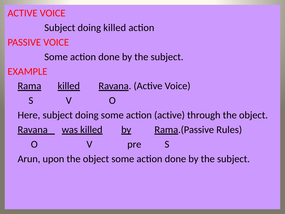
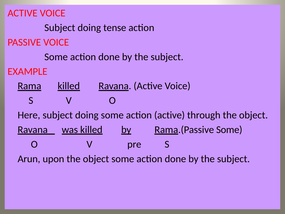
doing killed: killed -> tense (115, 28)
Rama.(Passive Rules: Rules -> Some (229, 130)
